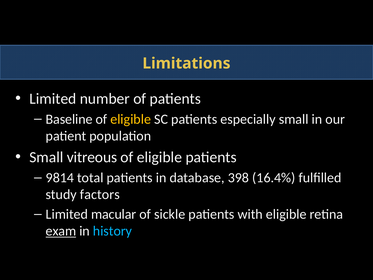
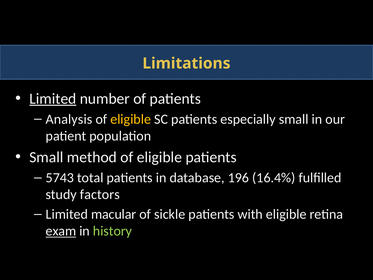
Limited underline: none -> present (53, 99)
Baseline: Baseline -> Analysis (69, 119)
vitreous: vitreous -> method (92, 157)
9814: 9814 -> 5743 (60, 178)
398: 398 -> 196 (238, 178)
history colour: light blue -> light green (113, 231)
